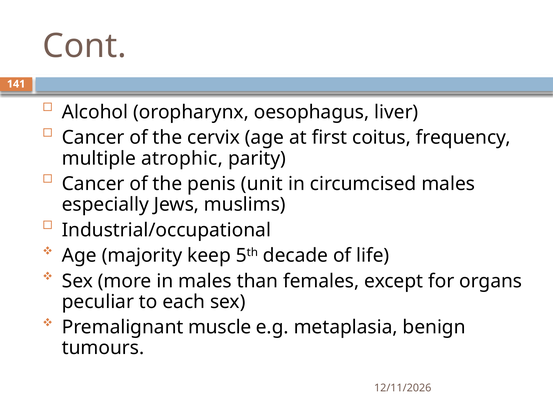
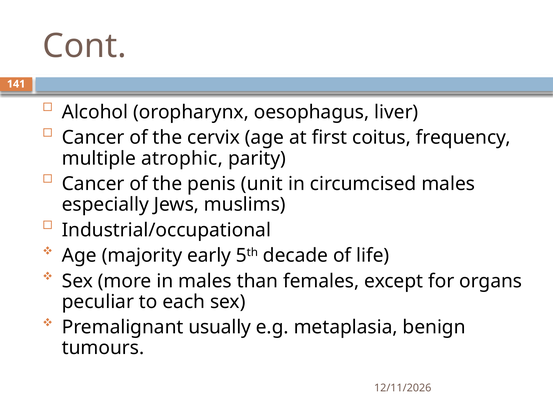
keep: keep -> early (209, 256)
muscle: muscle -> usually (220, 328)
